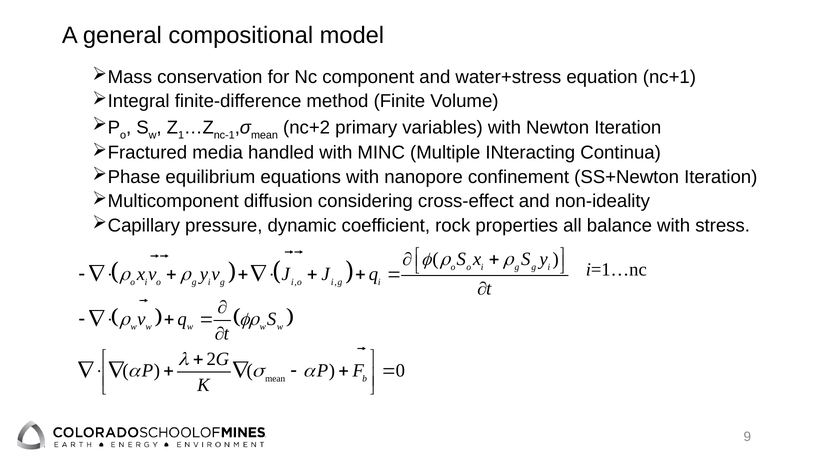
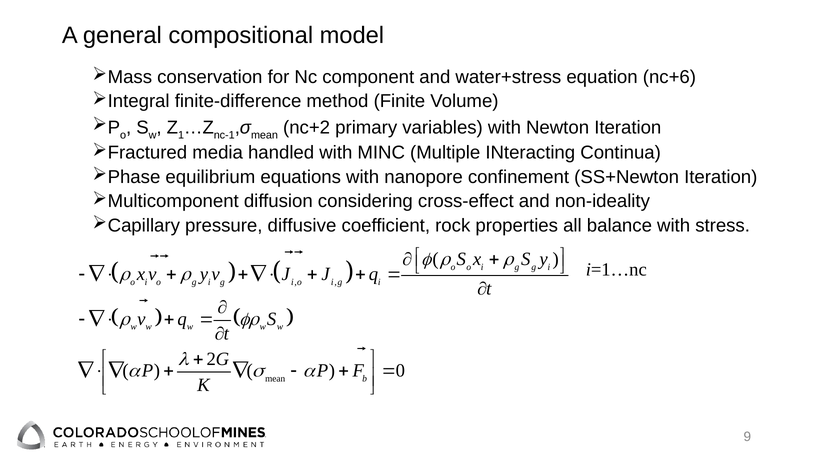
nc+1: nc+1 -> nc+6 (669, 77)
dynamic: dynamic -> diffusive (302, 226)
